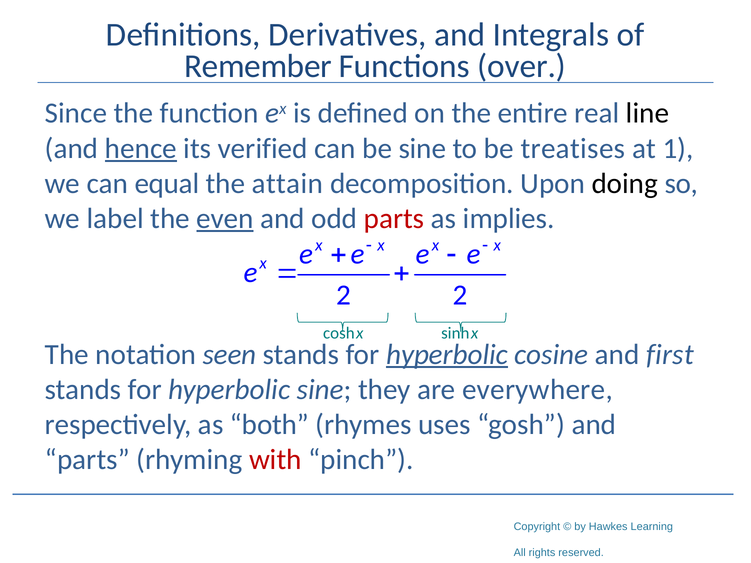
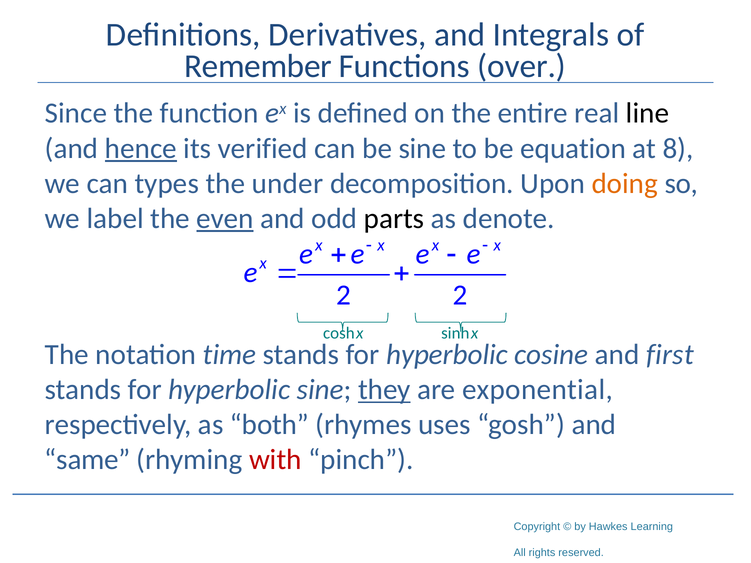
treatises: treatises -> equation (573, 148)
1: 1 -> 8 (678, 148)
equal: equal -> types (167, 184)
attain: attain -> under (288, 184)
doing colour: black -> orange (625, 184)
parts colour: red -> black (394, 219)
implies: implies -> denote (509, 219)
seen: seen -> time (229, 355)
hyperbolic underline: present -> none (447, 355)
they underline: none -> present (384, 390)
everywhere: everywhere -> exponential (537, 390)
parts: parts -> same (88, 460)
